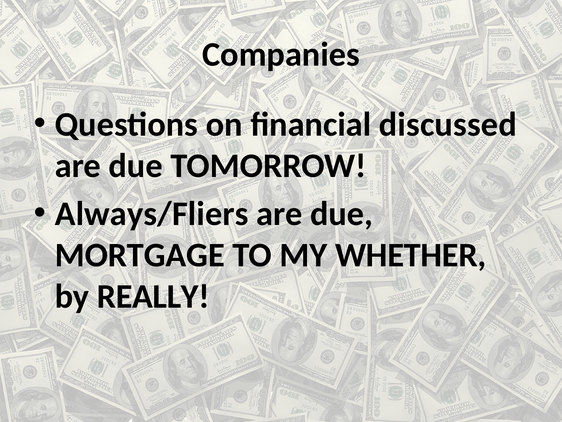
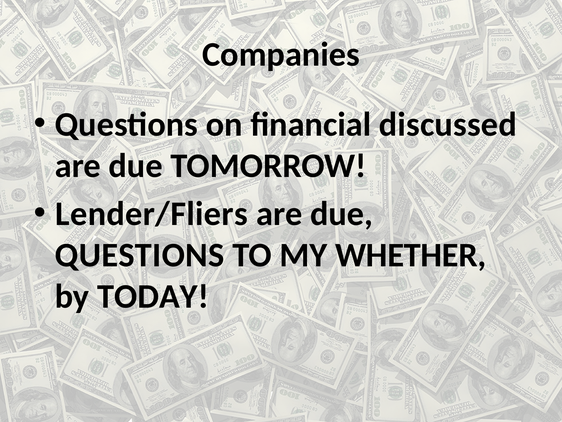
Always/Fliers: Always/Fliers -> Lender/Fliers (152, 214)
MORTGAGE: MORTGAGE -> QUESTIONS (140, 255)
REALLY: REALLY -> TODAY (153, 296)
